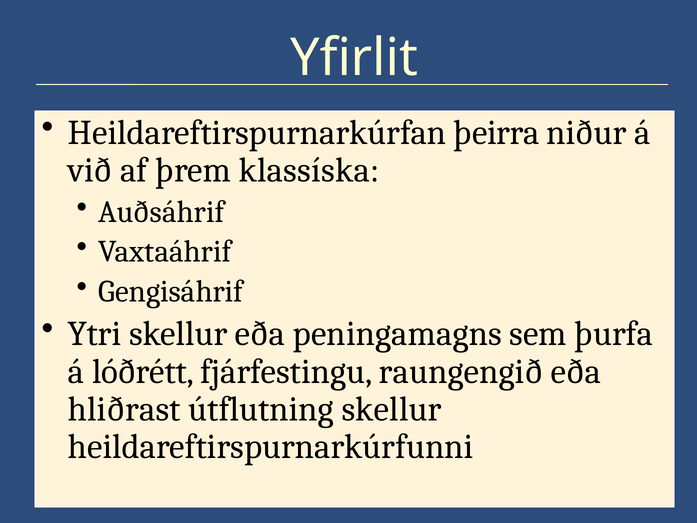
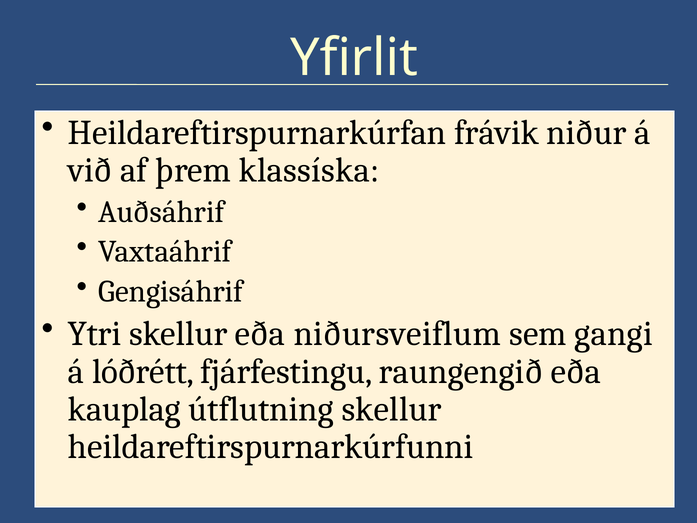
þeirra: þeirra -> frávik (496, 132)
peningamagns: peningamagns -> niðursveiflum (397, 334)
þurfa: þurfa -> gangi (614, 334)
hliðrast: hliðrast -> kauplag (124, 409)
